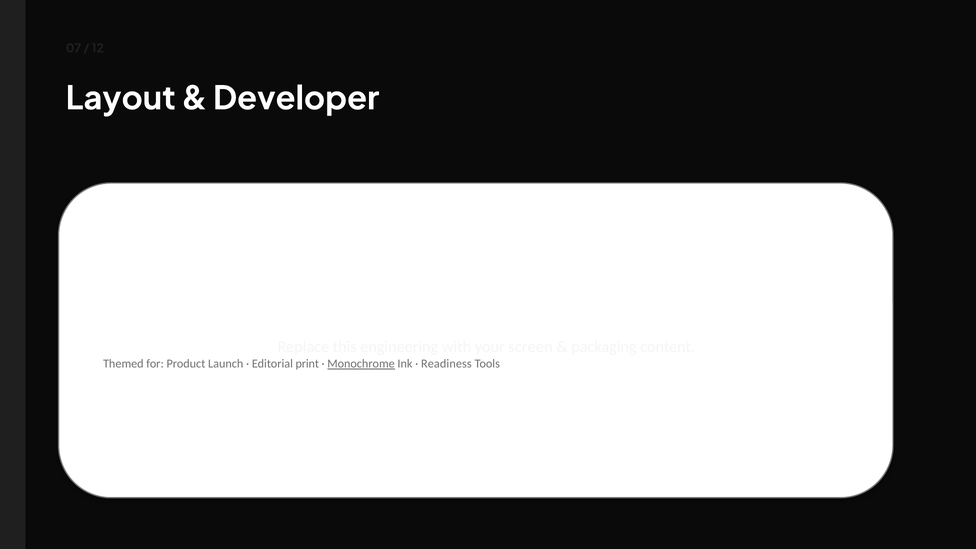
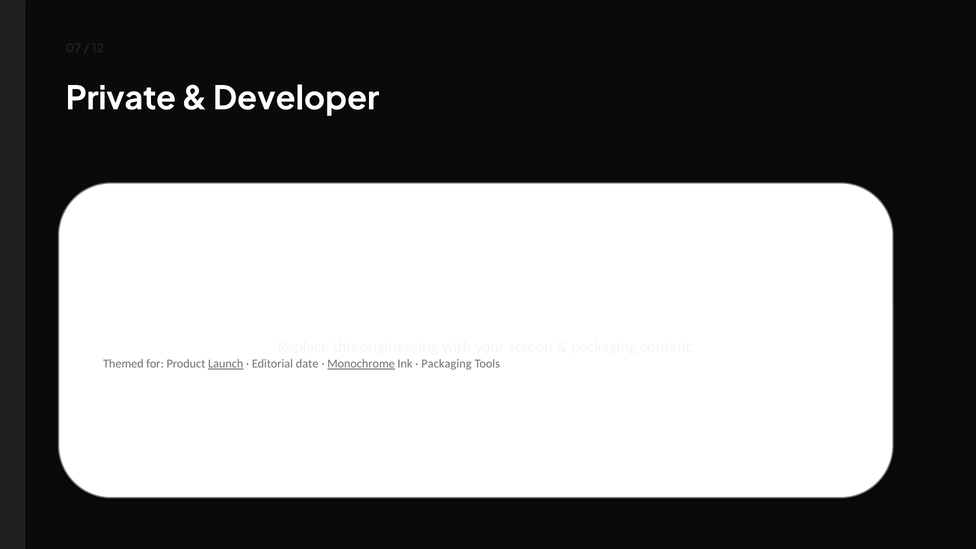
Layout: Layout -> Private (121, 99)
Launch underline: none -> present (226, 364)
print: print -> date (307, 364)
Readiness: Readiness -> Packaging (446, 364)
